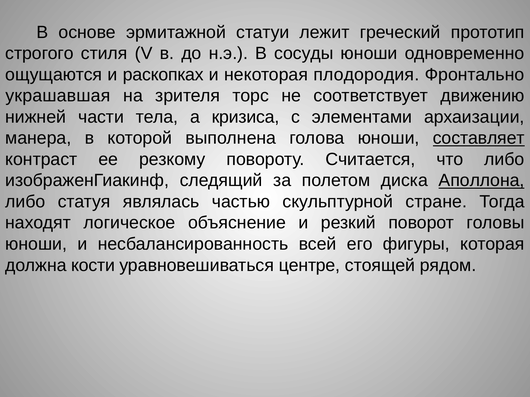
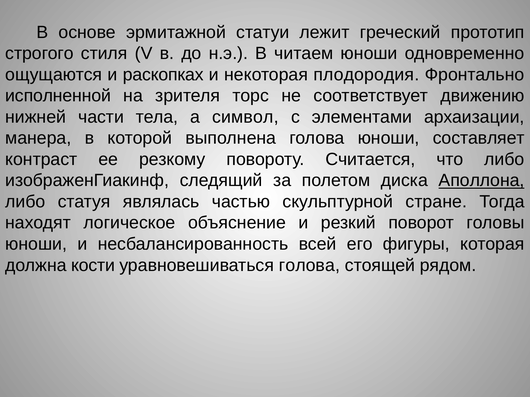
сосуды: сосуды -> читаем (304, 54)
украшавшая: украшавшая -> исполненной (58, 96)
кризиса: кризиса -> символ (245, 117)
составляет underline: present -> none (479, 138)
уравновешиваться центре: центре -> голова (309, 266)
